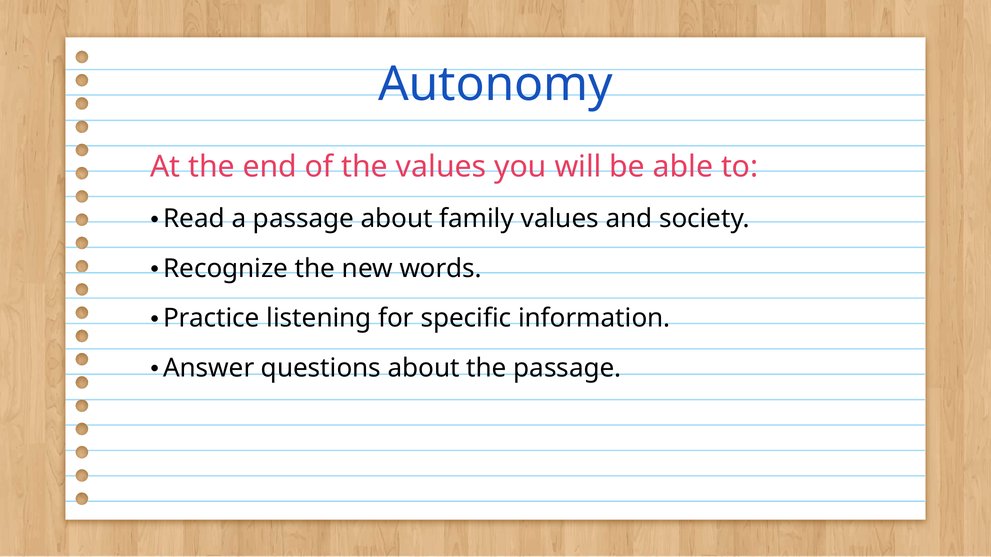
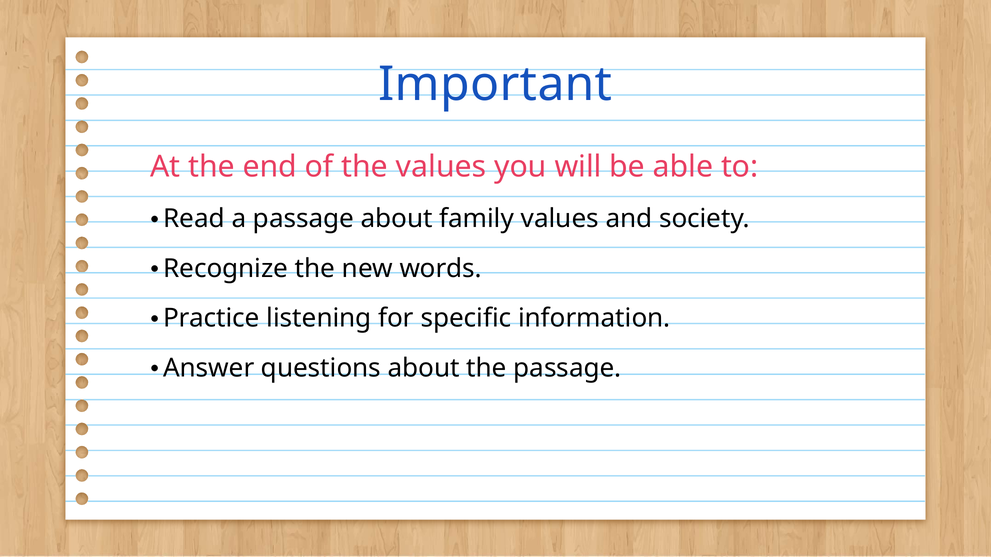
Autonomy: Autonomy -> Important (495, 84)
